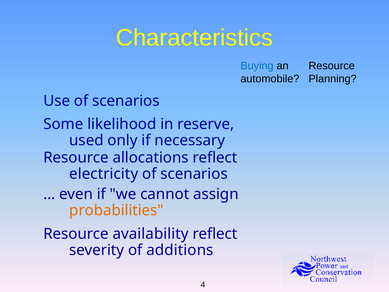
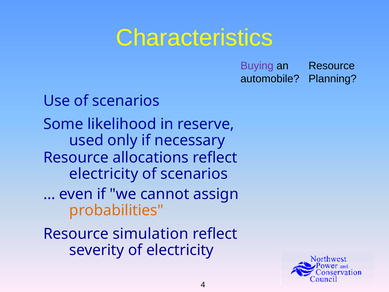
Buying colour: blue -> purple (257, 66)
availability: availability -> simulation (151, 234)
of additions: additions -> electricity (180, 250)
